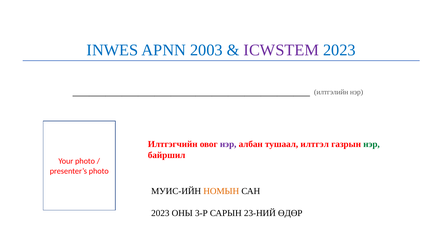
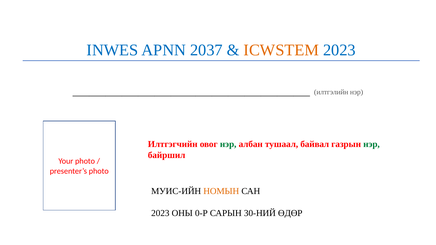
2003: 2003 -> 2037 (206, 50)
ICWSTEM colour: purple -> orange (281, 50)
нэр colour: purple -> green (228, 144)
илтгэл: илтгэл -> байвал (315, 144)
3-Р: 3-Р -> 0-Р (201, 213)
23-НИЙ: 23-НИЙ -> 30-НИЙ (260, 213)
